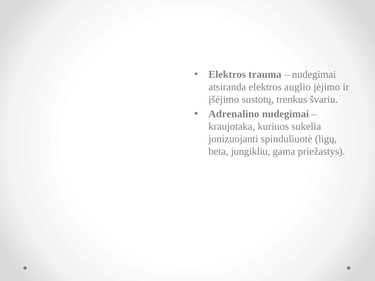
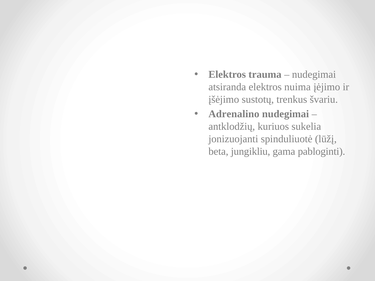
auglio: auglio -> nuima (298, 87)
kraujotaka: kraujotaka -> antklodžių (232, 127)
ligų: ligų -> lūžį (326, 139)
priežastys: priežastys -> pabloginti (322, 152)
